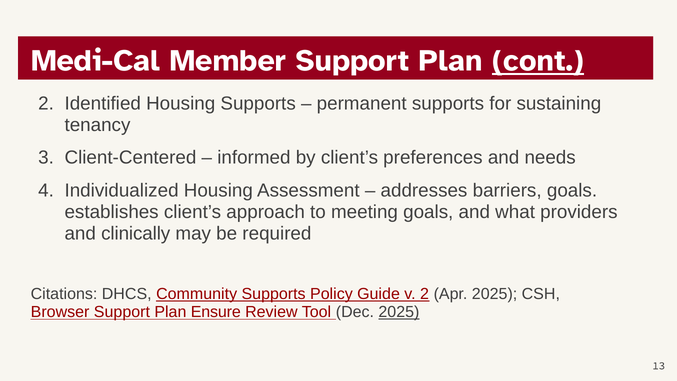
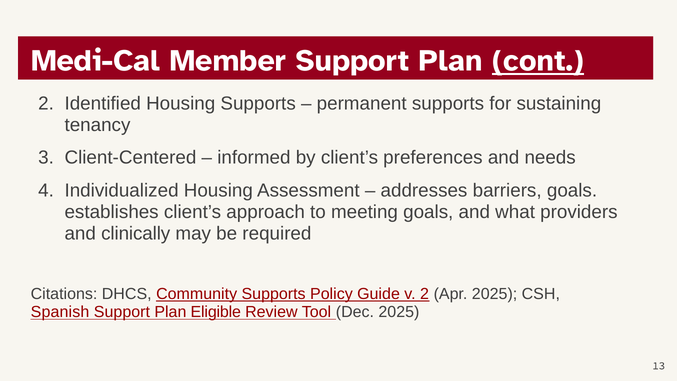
Browser: Browser -> Spanish (60, 312)
Ensure: Ensure -> Eligible (216, 312)
2025 underline: present -> none (399, 312)
